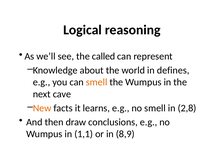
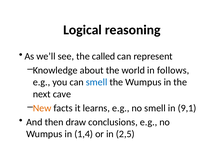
defines: defines -> follows (173, 70)
smell colour: orange -> blue (97, 82)
2,8: 2,8 -> 9,1 (187, 108)
1,1: 1,1 -> 1,4 (84, 134)
8,9: 8,9 -> 2,5 (125, 134)
